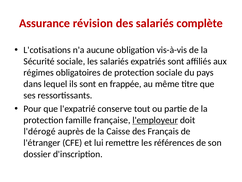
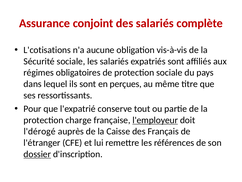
révision: révision -> conjoint (93, 23)
frappée: frappée -> perçues (126, 84)
famille: famille -> charge (79, 120)
dossier underline: none -> present (37, 154)
